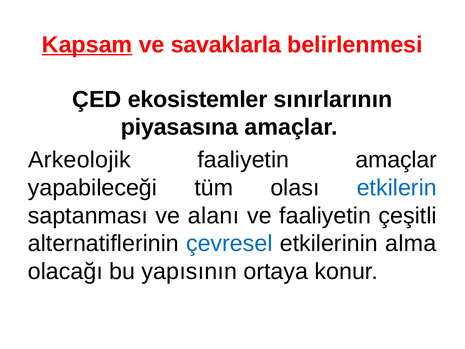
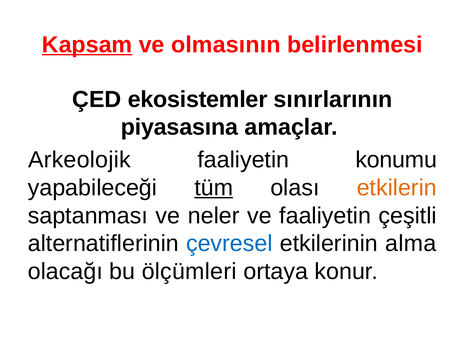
savaklarla: savaklarla -> olmasının (226, 45)
faaliyetin amaçlar: amaçlar -> konumu (396, 160)
tüm underline: none -> present (214, 188)
etkilerin colour: blue -> orange (397, 188)
alanı: alanı -> neler (214, 216)
yapısının: yapısının -> ölçümleri (189, 271)
